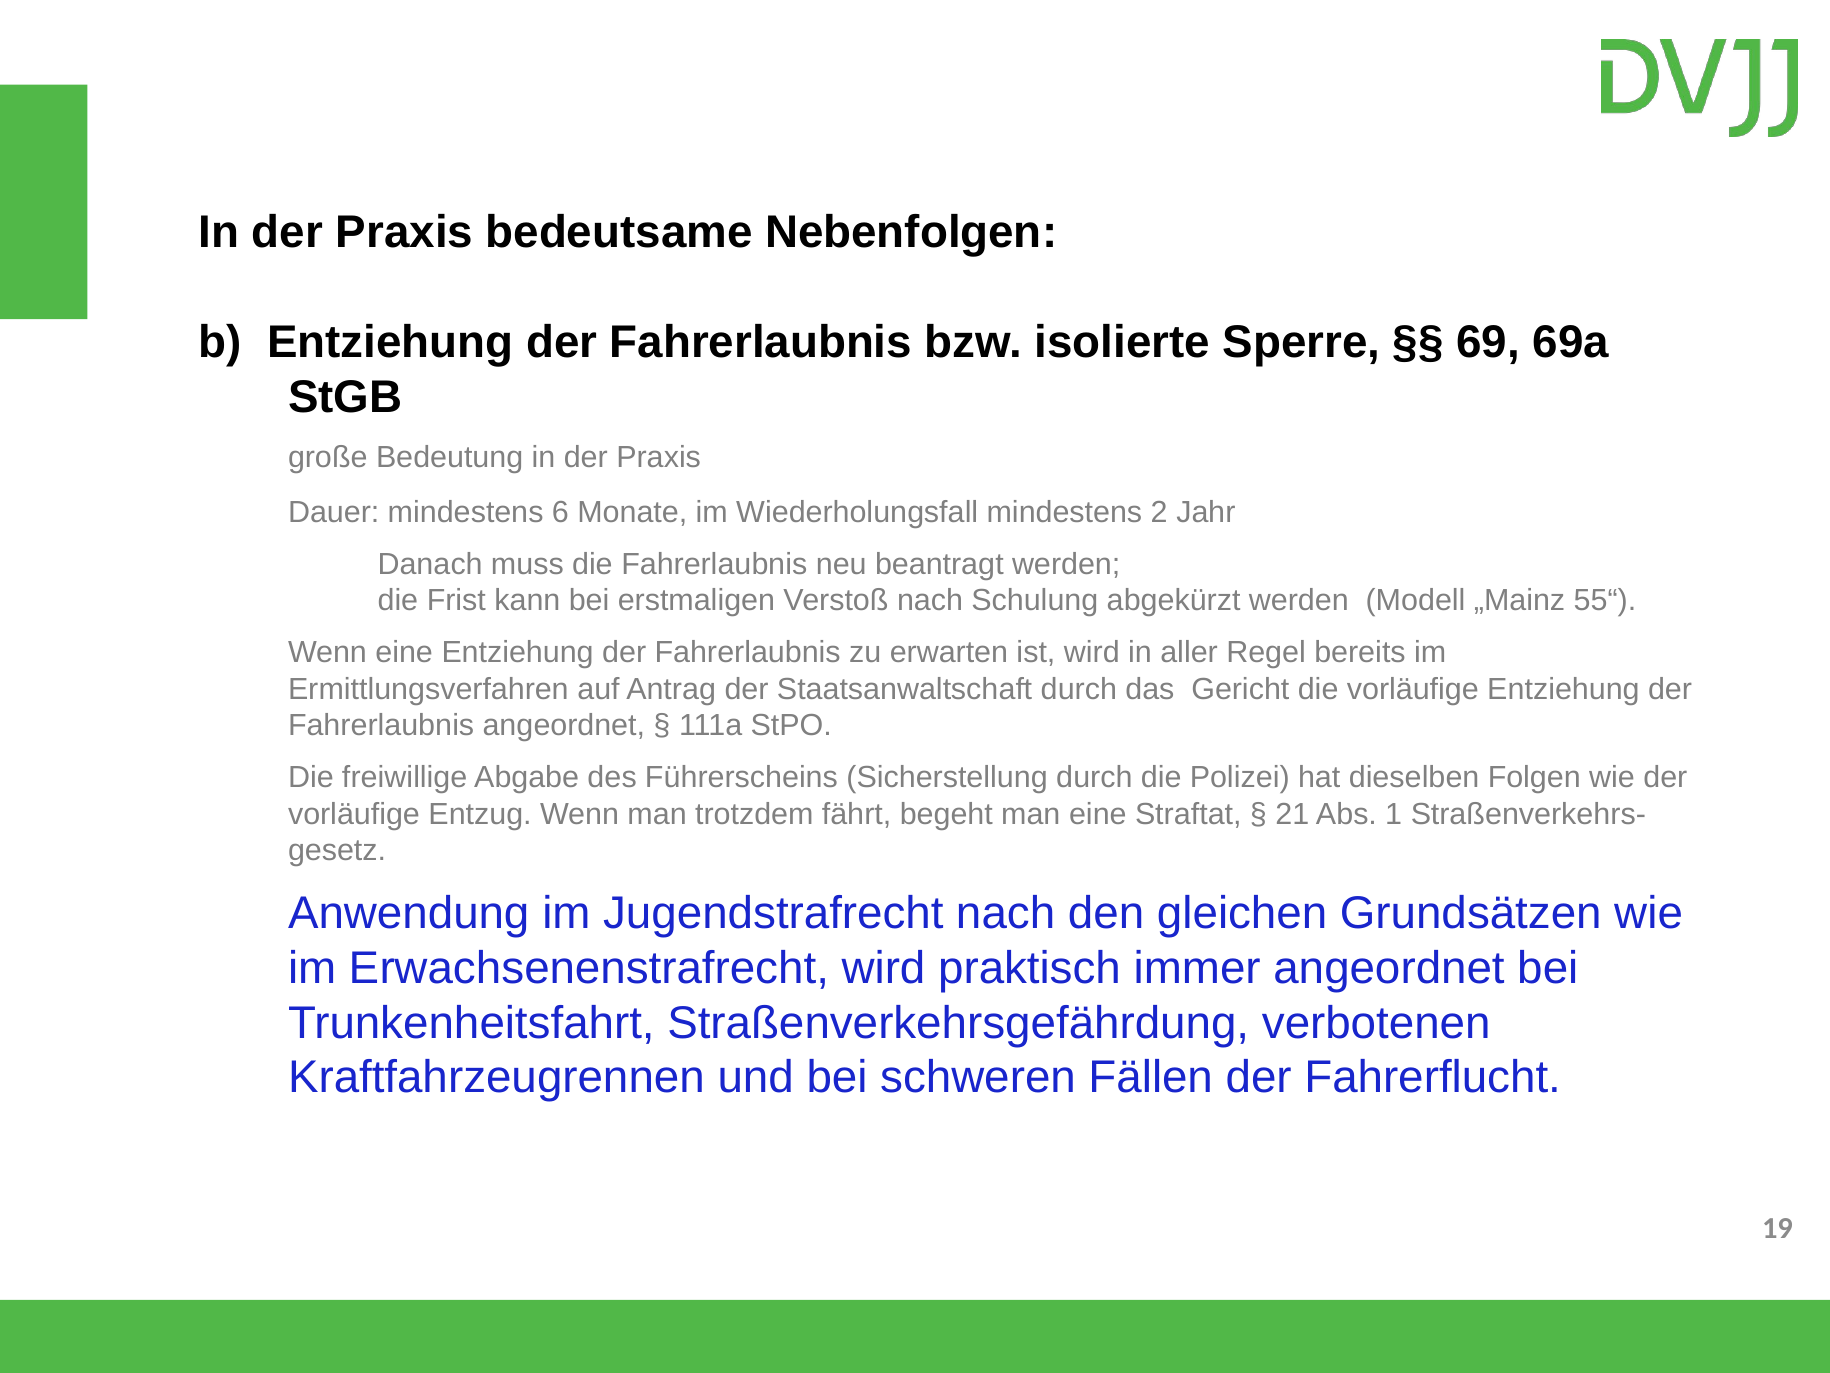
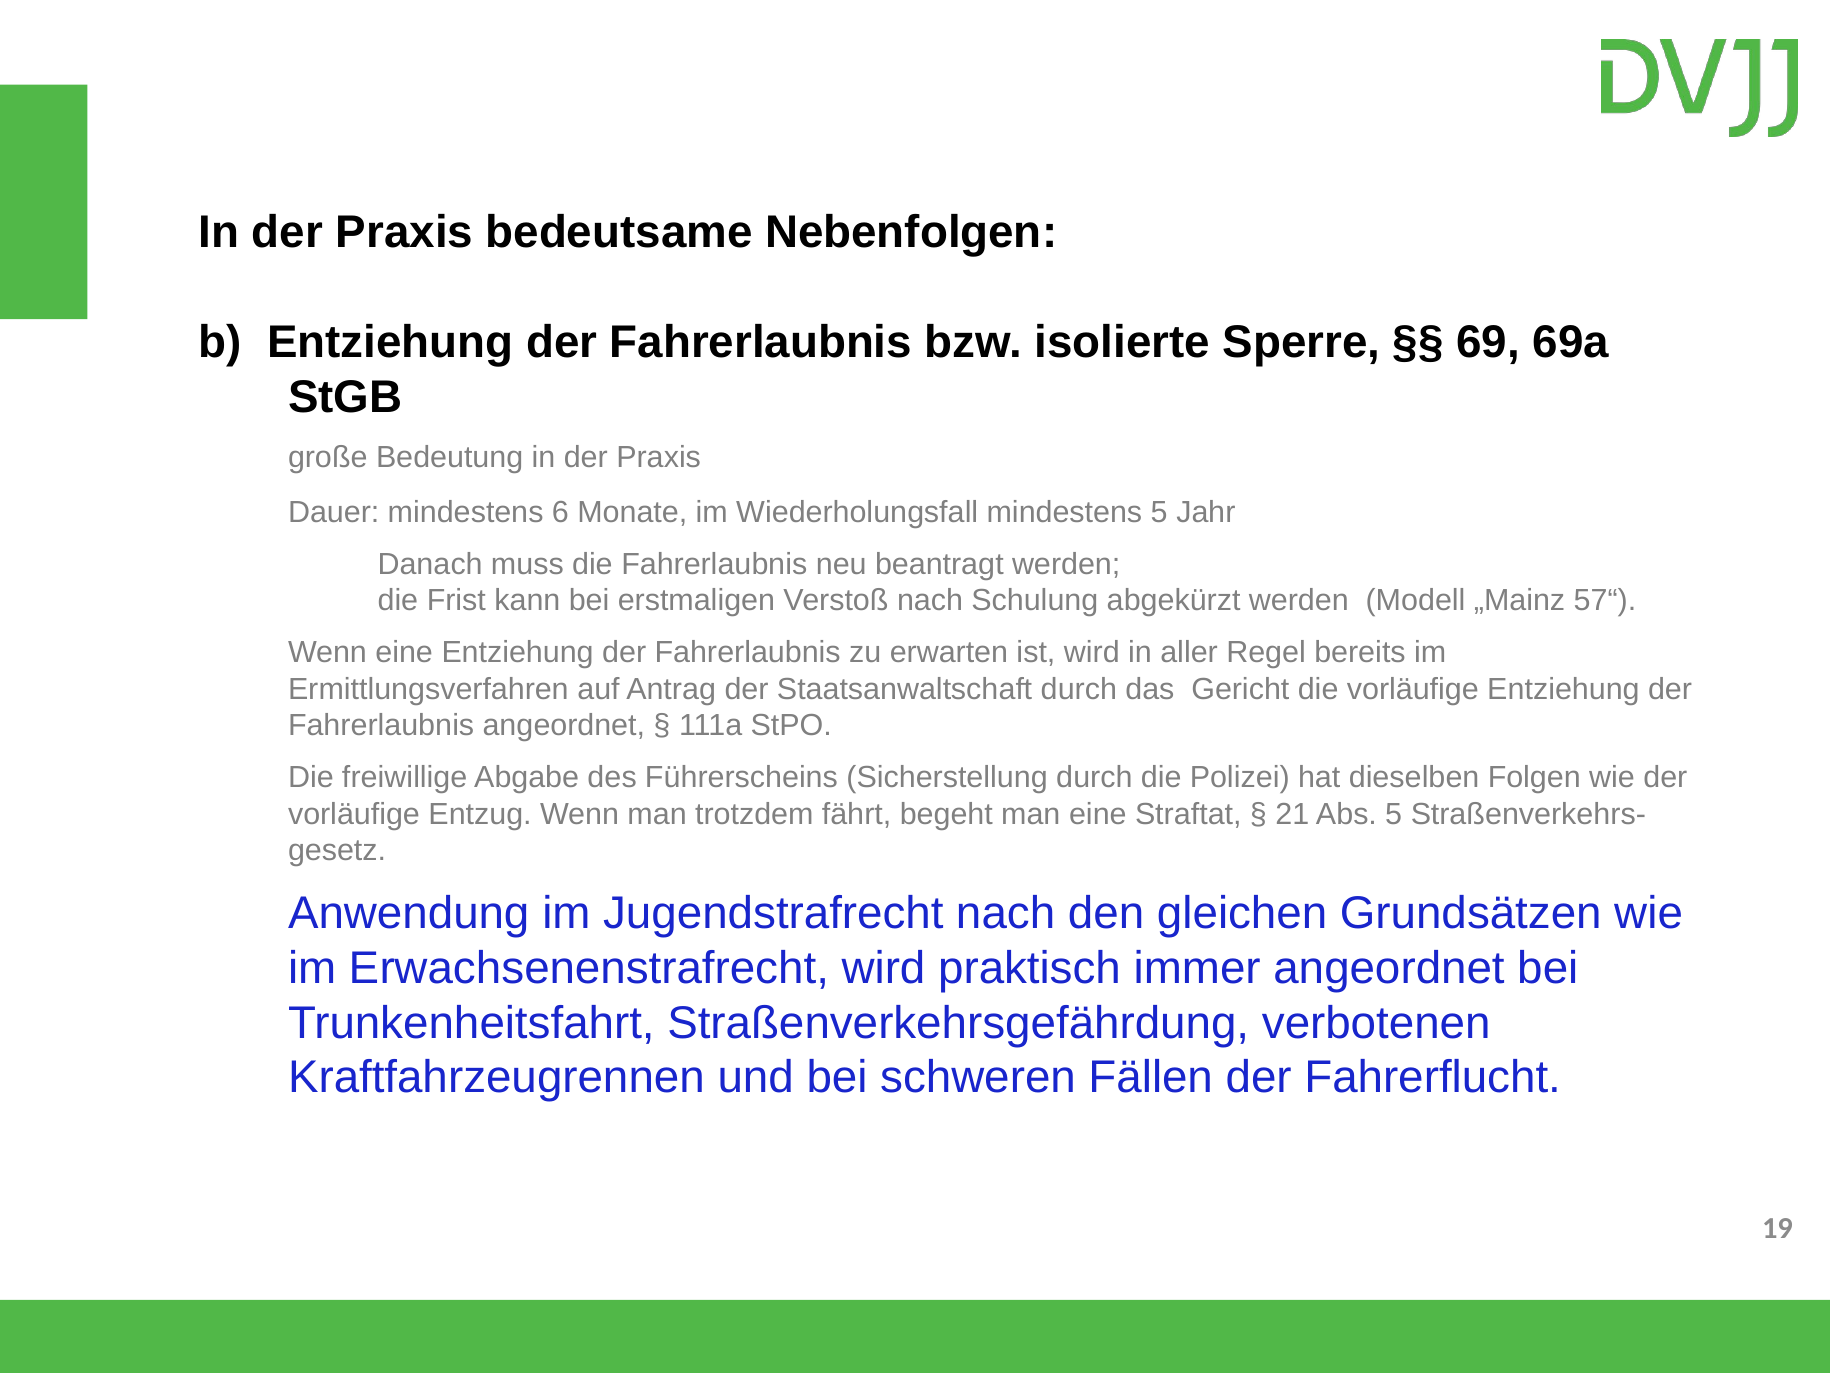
mindestens 2: 2 -> 5 (1159, 512)
55“: 55“ -> 57“ (1605, 600)
Abs 1: 1 -> 5 (1394, 814)
